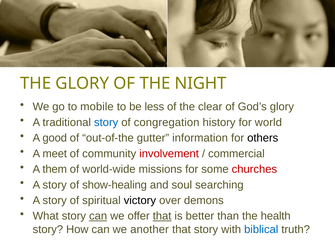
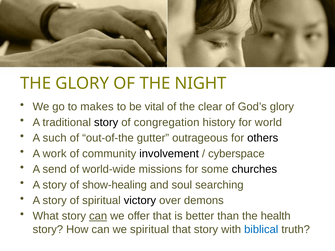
mobile: mobile -> makes (97, 107)
less: less -> vital (154, 107)
story colour: blue -> black (106, 122)
good: good -> such (55, 138)
information: information -> outrageous (200, 138)
meet: meet -> work (55, 154)
involvement colour: red -> black (169, 154)
commercial: commercial -> cyberspace (236, 154)
them: them -> send (55, 169)
churches colour: red -> black (254, 169)
that underline: present -> none (162, 216)
we another: another -> spiritual (150, 230)
